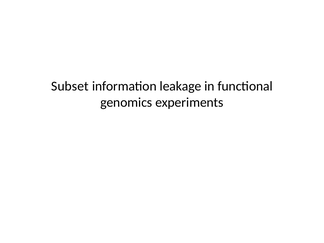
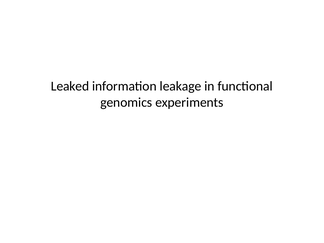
Subset: Subset -> Leaked (70, 86)
